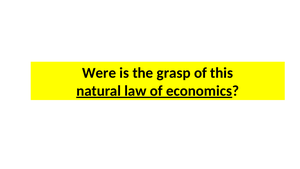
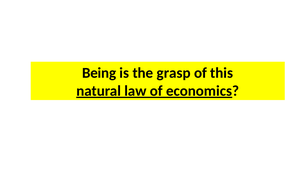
Were: Were -> Being (99, 73)
